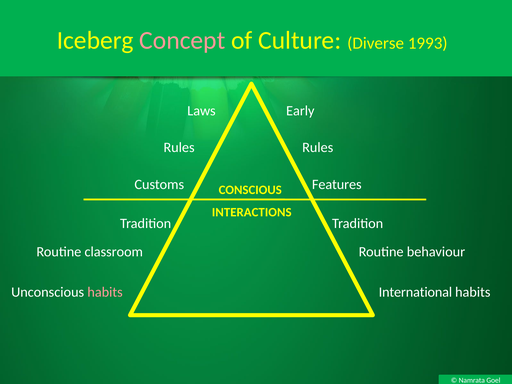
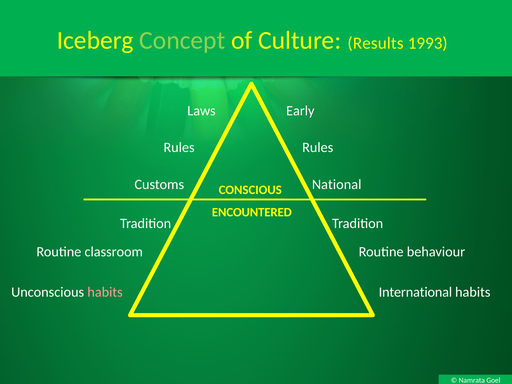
Concept colour: pink -> light green (182, 40)
Diverse: Diverse -> Results (376, 43)
Features: Features -> National (337, 184)
INTERACTIONS: INTERACTIONS -> ENCOUNTERED (252, 212)
